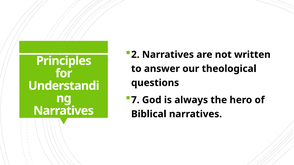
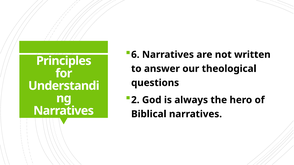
2: 2 -> 6 (135, 55)
7: 7 -> 2 (135, 100)
